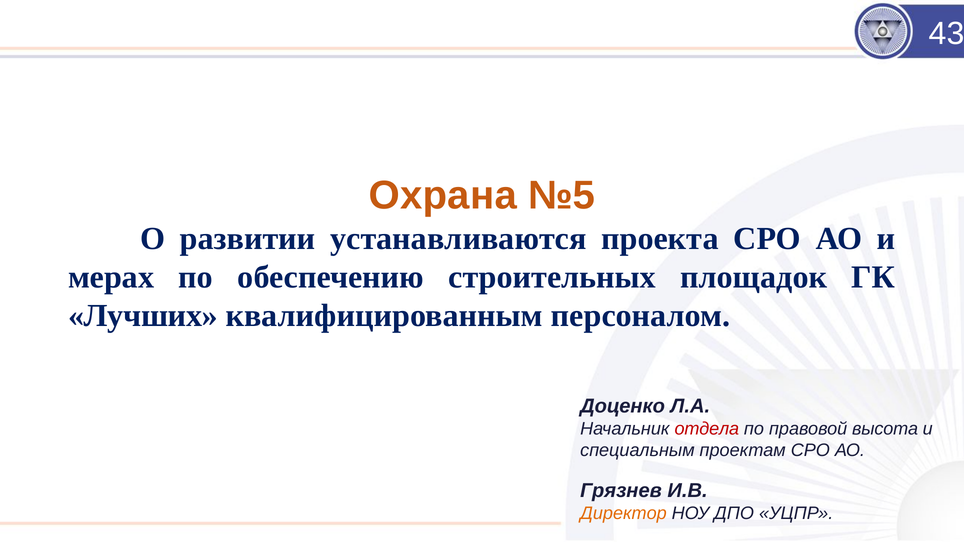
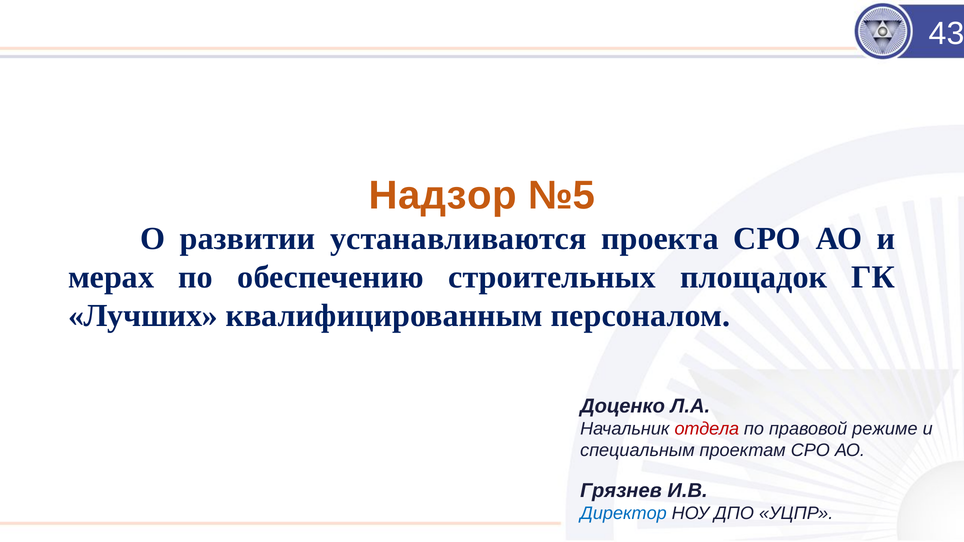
Охрана: Охрана -> Надзор (443, 196)
высота: высота -> режиме (885, 429)
Директор colour: orange -> blue (623, 514)
